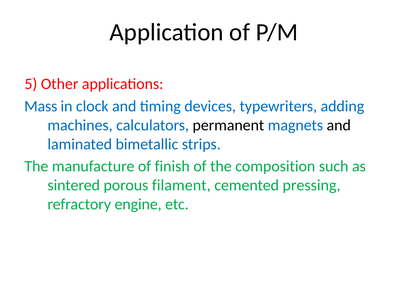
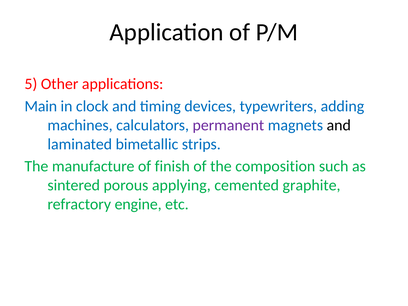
Mass: Mass -> Main (41, 106)
permanent colour: black -> purple (228, 125)
filament: filament -> applying (181, 185)
pressing: pressing -> graphite (312, 185)
